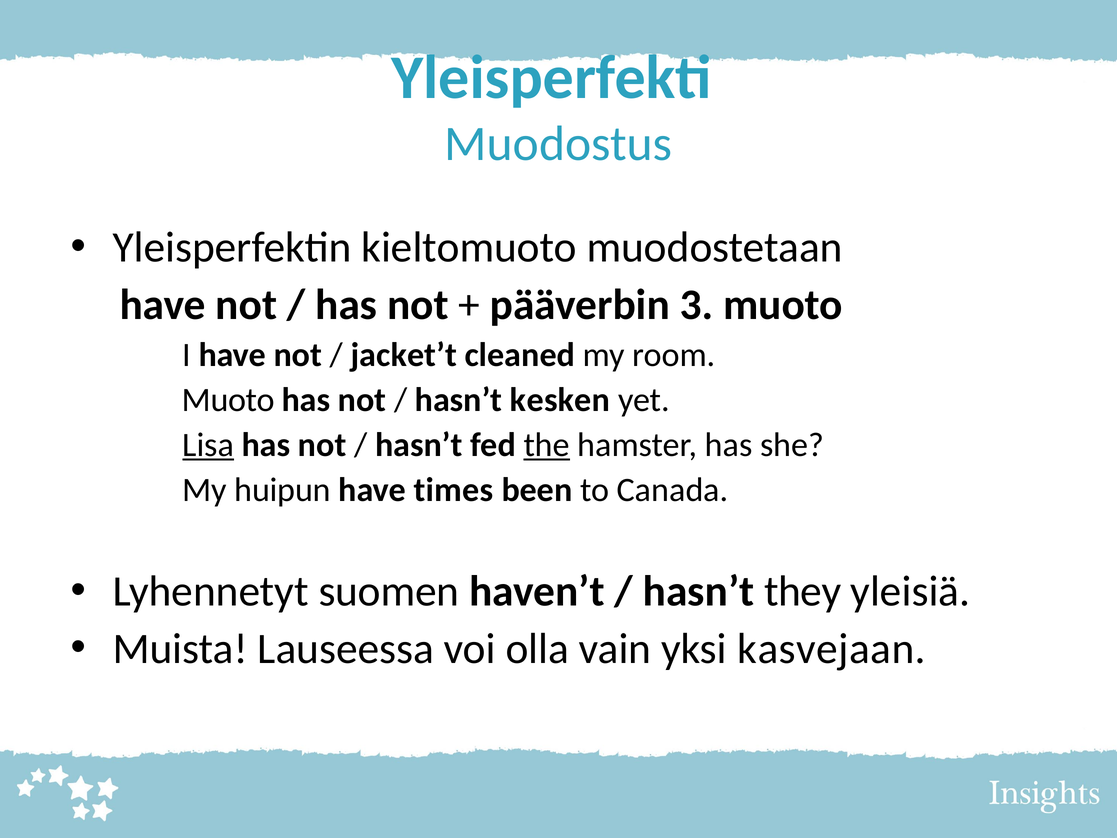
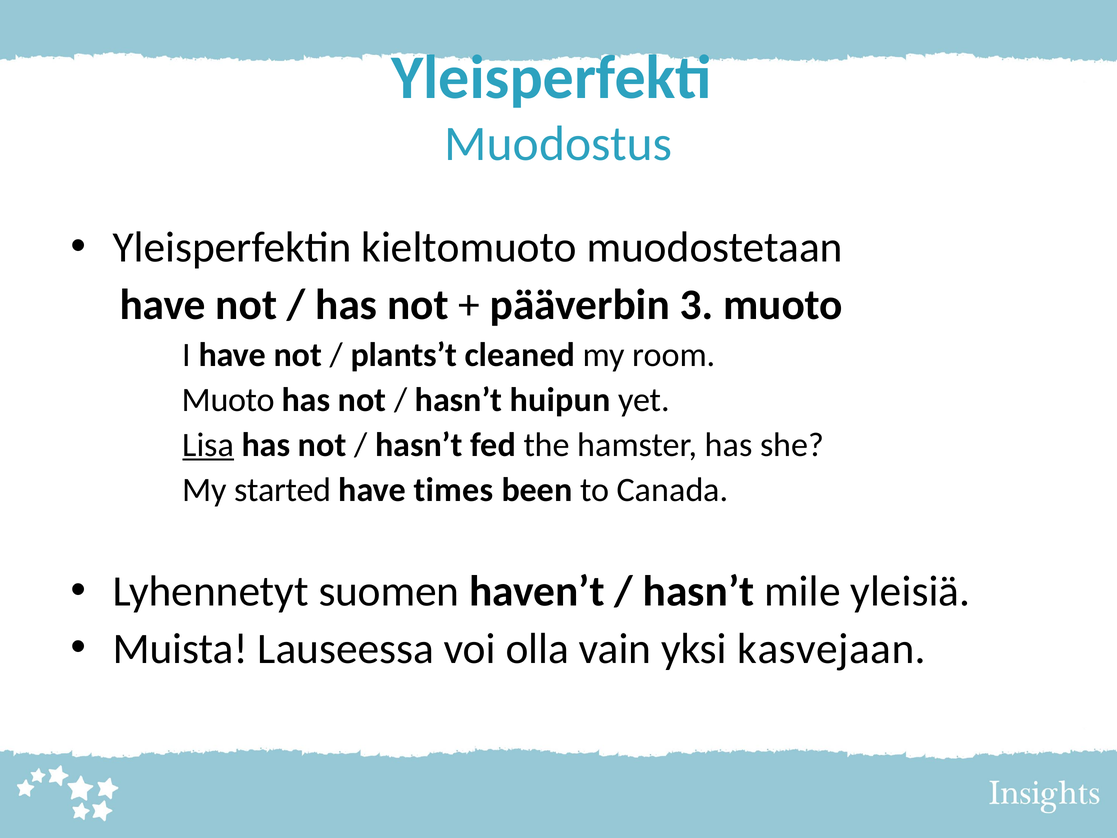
jacket’t: jacket’t -> plants’t (404, 355)
kesken: kesken -> huipun (560, 400)
the underline: present -> none (547, 445)
huipun: huipun -> started (283, 490)
they: they -> mile (802, 591)
